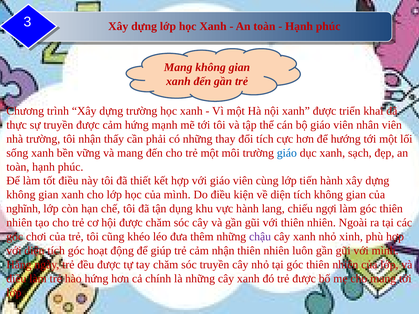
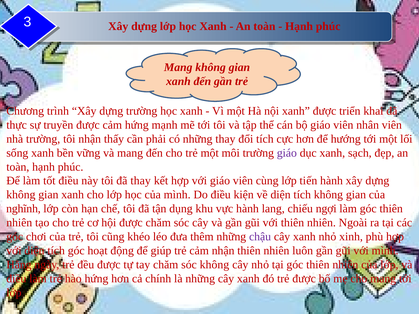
giáo colour: blue -> purple (287, 153)
đã thiết: thiết -> thay (141, 181)
sóc truyền: truyền -> không (214, 265)
